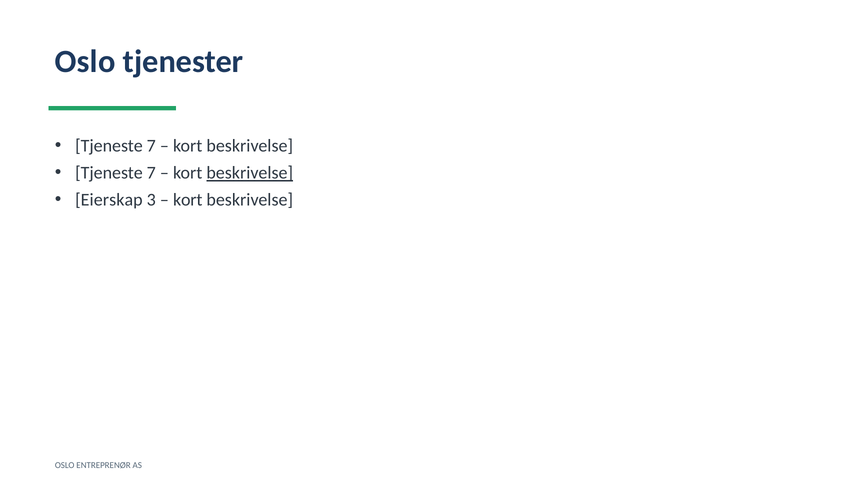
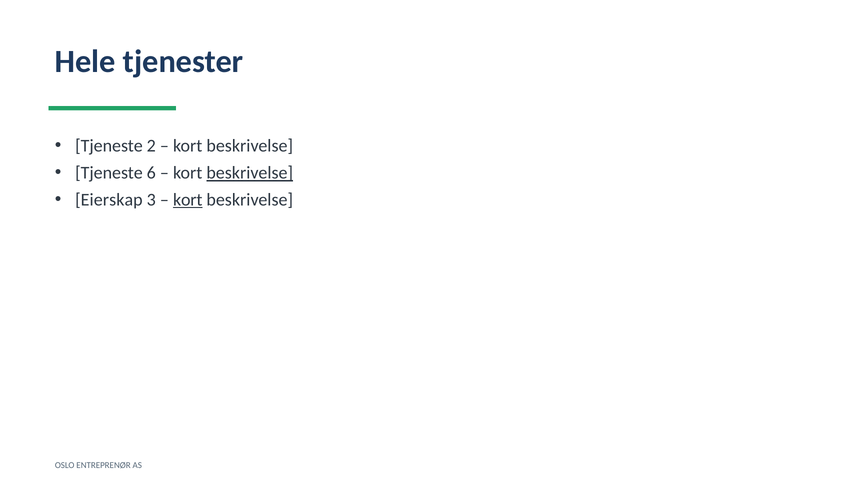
Oslo: Oslo -> Hele (85, 62)
7: 7 -> 2 (151, 146)
7: 7 -> 6 (151, 173)
kort underline: none -> present (188, 200)
